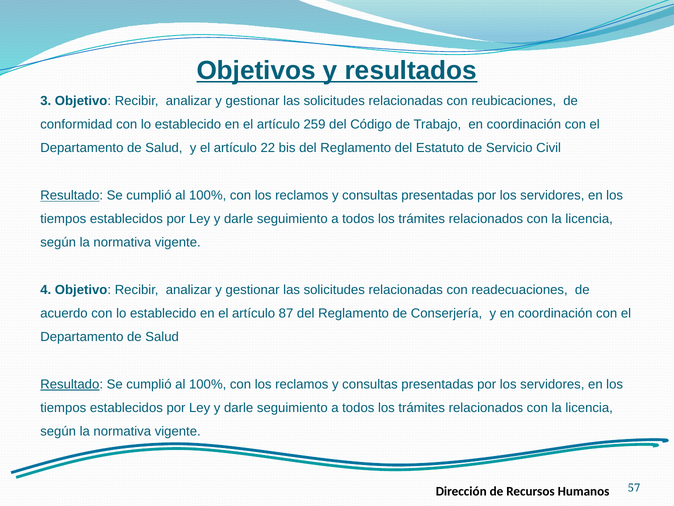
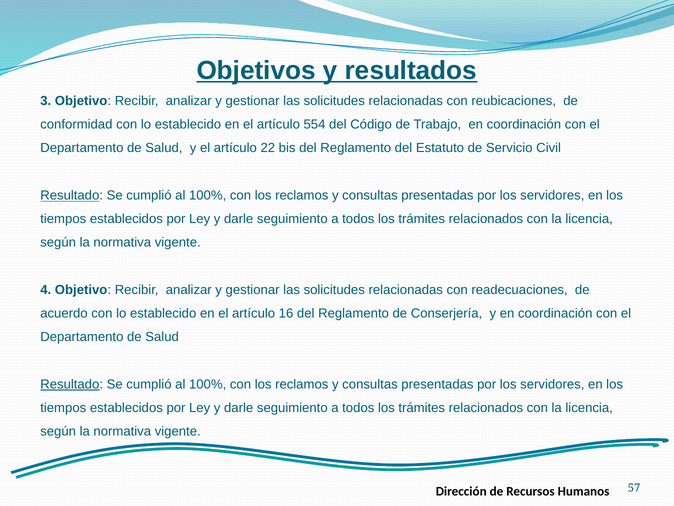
259: 259 -> 554 (314, 124)
87: 87 -> 16 (286, 313)
